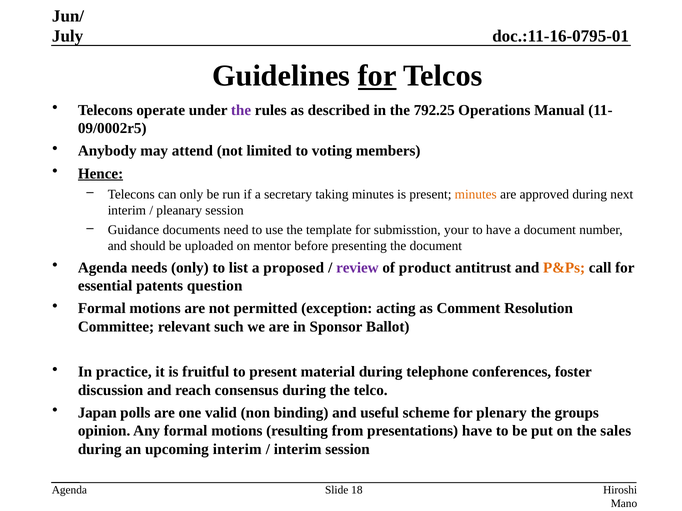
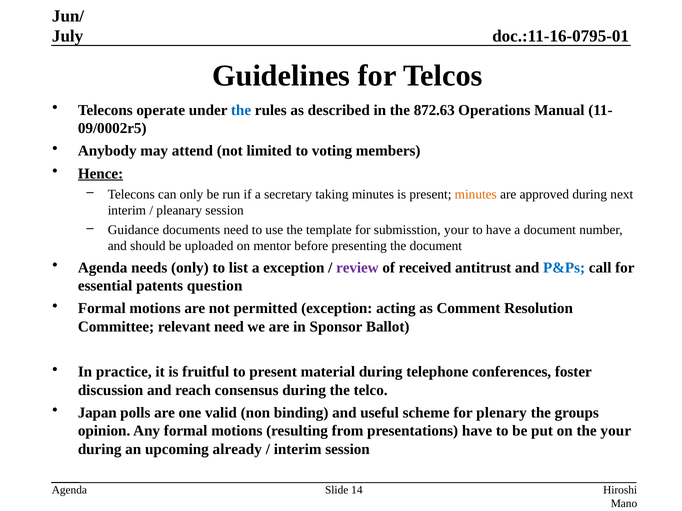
for underline: present -> none (377, 76)
the colour: purple -> blue (241, 110)
792.25: 792.25 -> 872.63 (434, 110)
a proposed: proposed -> exception (294, 268)
product: product -> received (425, 268)
P&Ps colour: orange -> blue (564, 268)
relevant such: such -> need (229, 327)
the sales: sales -> your (616, 431)
upcoming interim: interim -> already (237, 450)
18: 18 -> 14 (357, 491)
